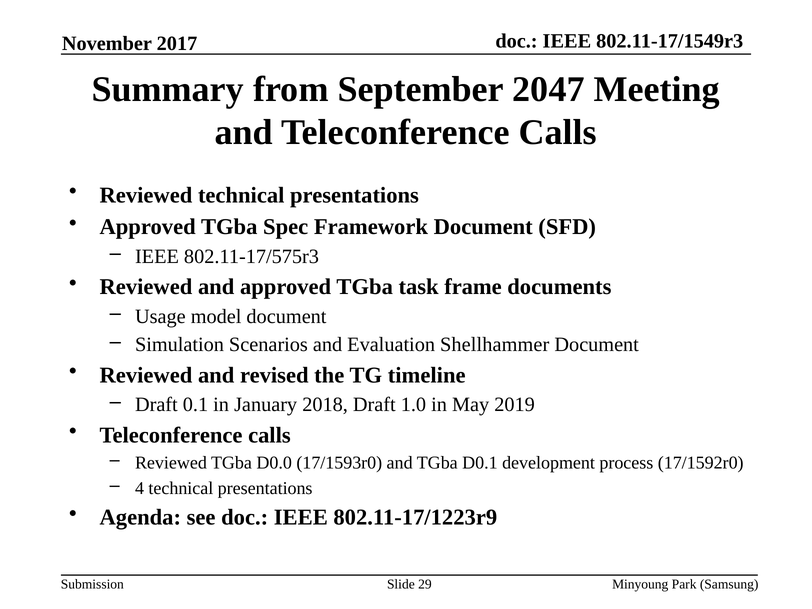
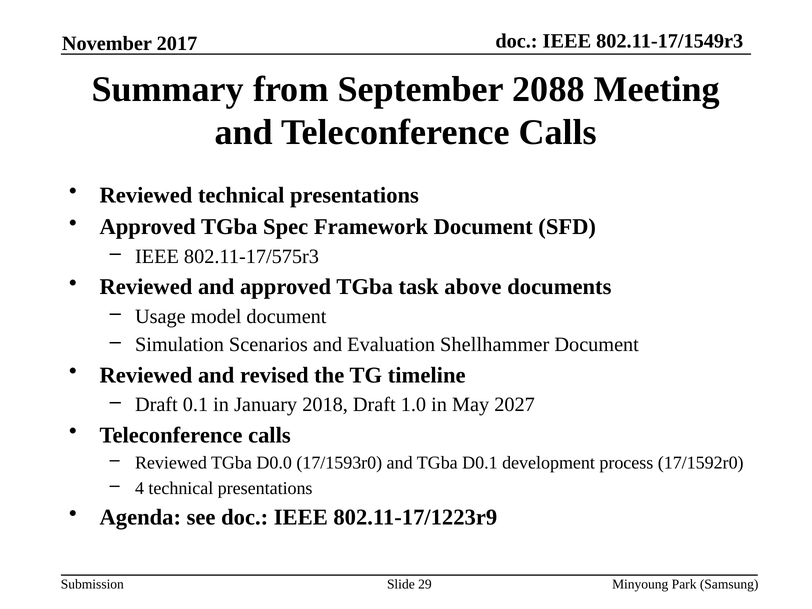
2047: 2047 -> 2088 (549, 89)
frame: frame -> above (473, 287)
2019: 2019 -> 2027 (515, 405)
